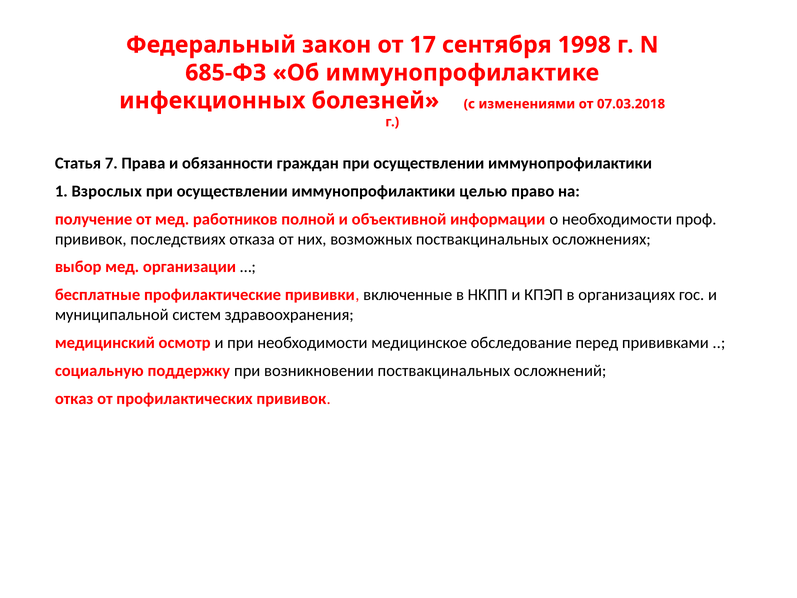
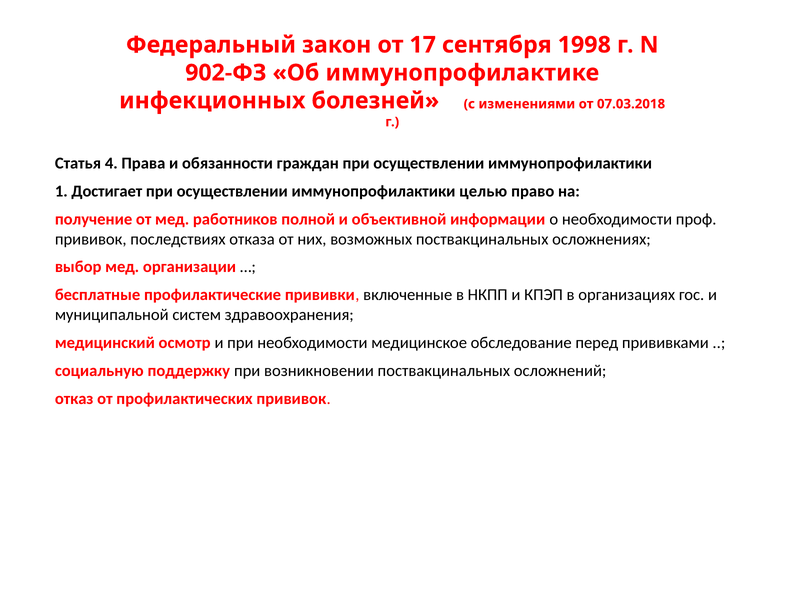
685-ФЗ: 685-ФЗ -> 902-ФЗ (226, 73)
7: 7 -> 4 (111, 163)
Взрослых: Взрослых -> Достигает (107, 191)
